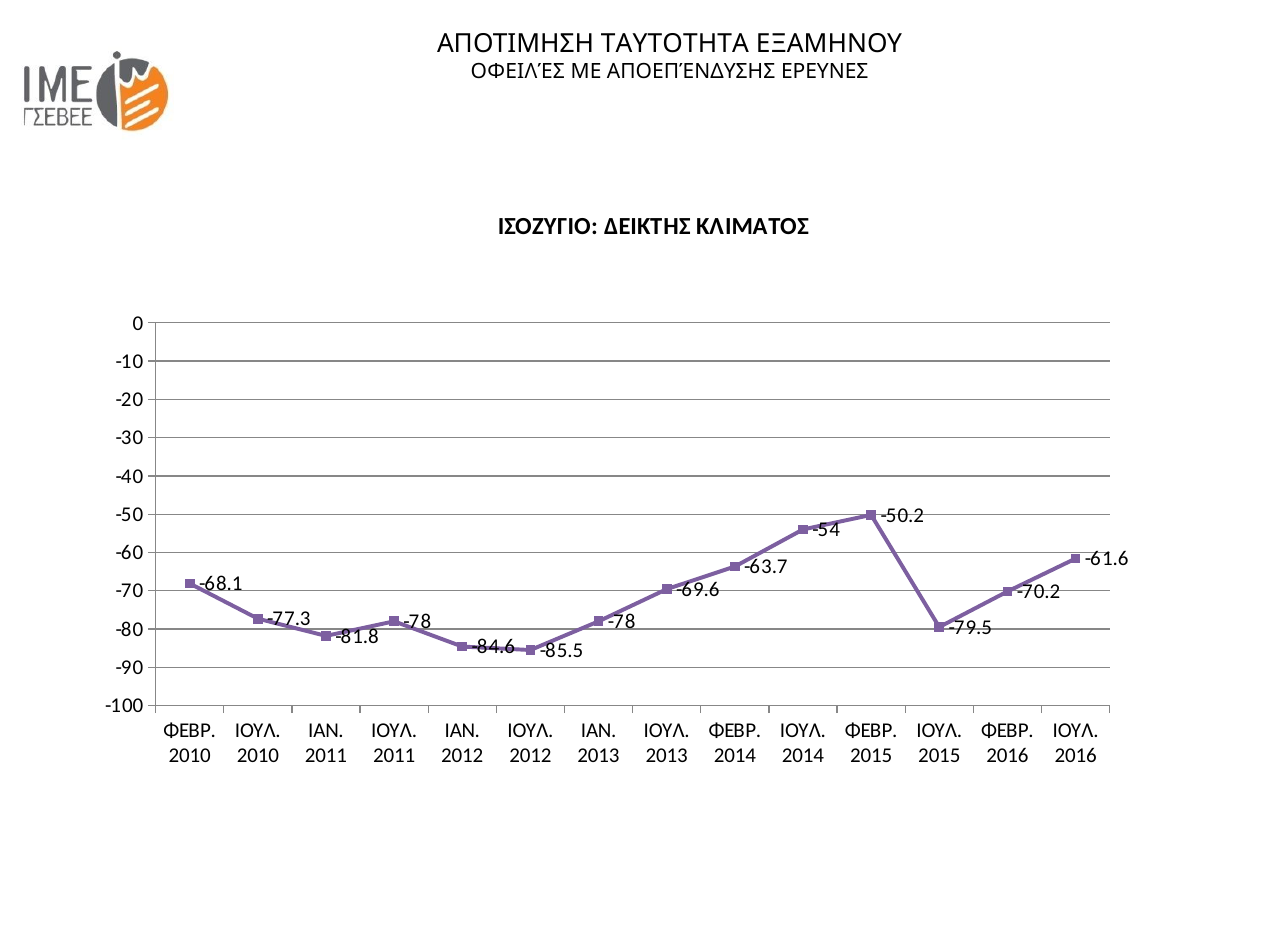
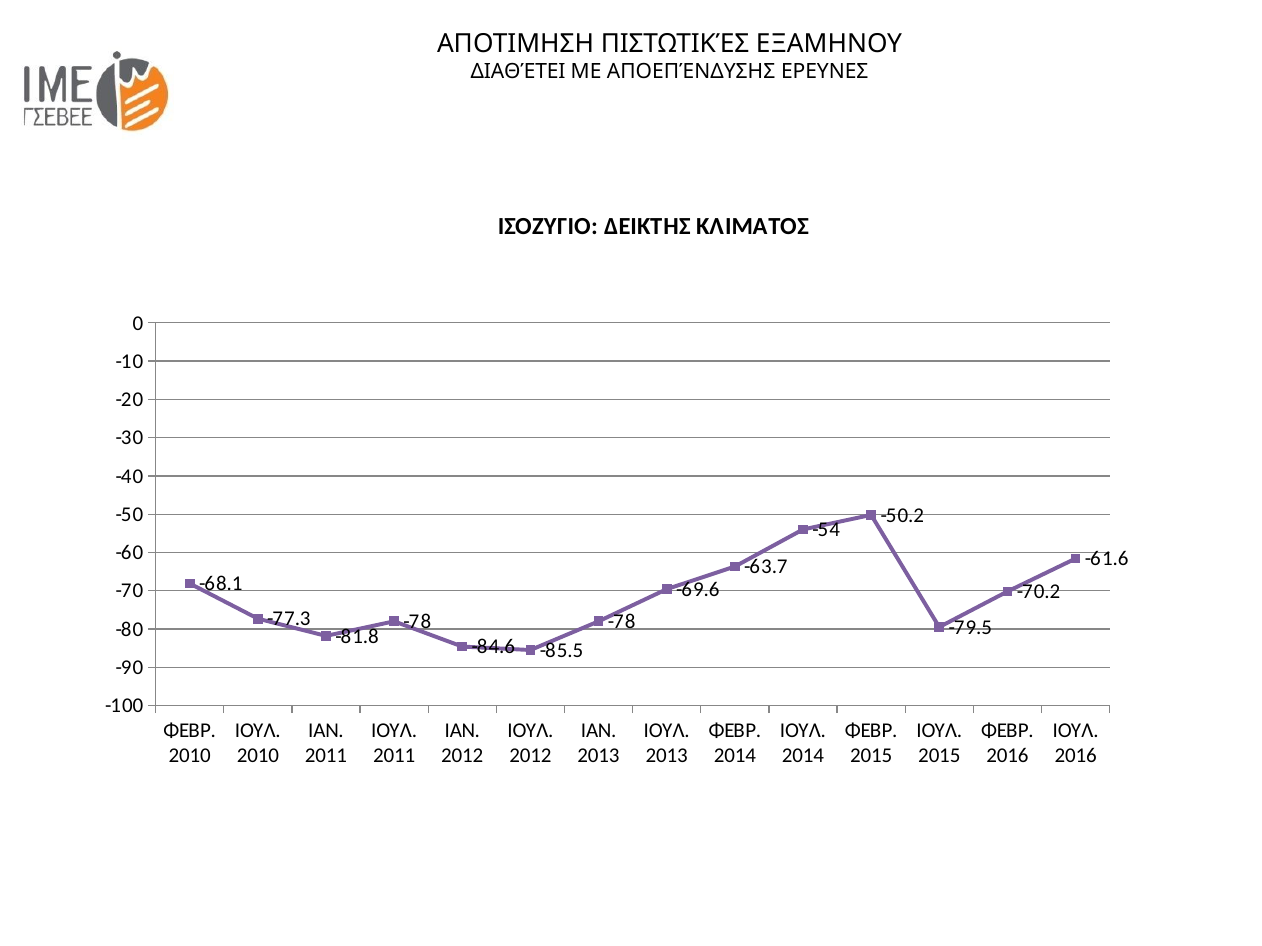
ΤΑΥΤΟΤΗΤΑ: ΤΑΥΤΟΤΗΤΑ -> ΠΙΣΤΩΤΙΚΈΣ (675, 44)
ΟΦΕΙΛΈΣ: ΟΦΕΙΛΈΣ -> ΔΙΑΘΈΤΕΙ (518, 72)
